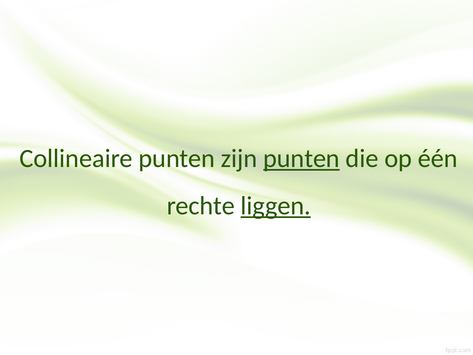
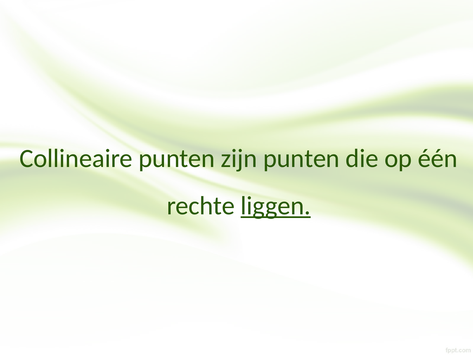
punten underline: present -> none (302, 159)
